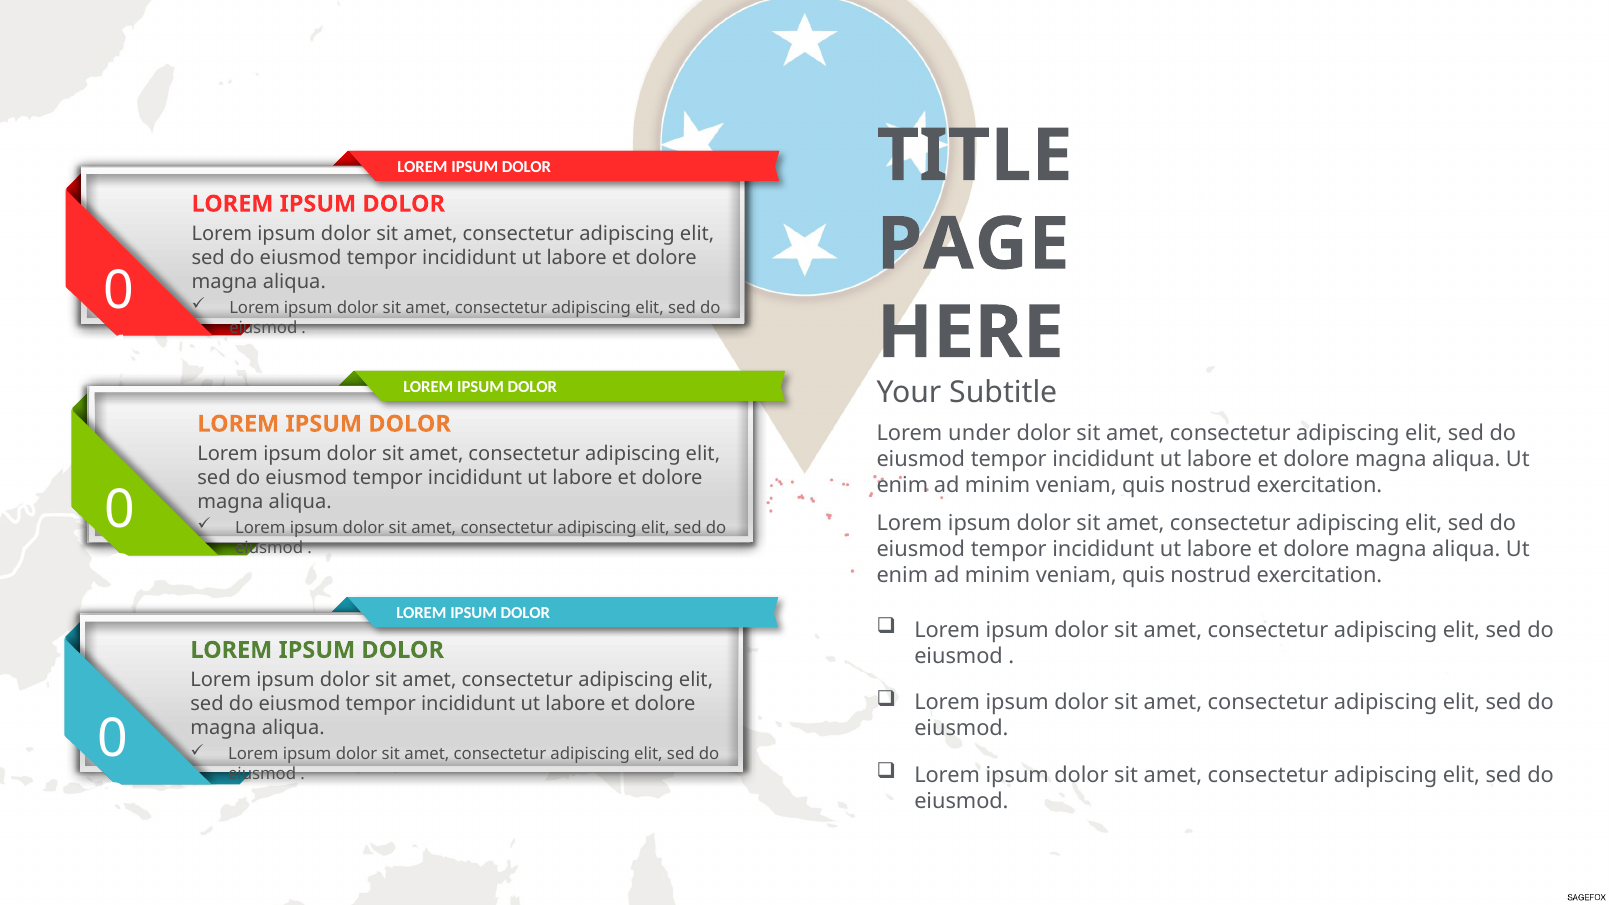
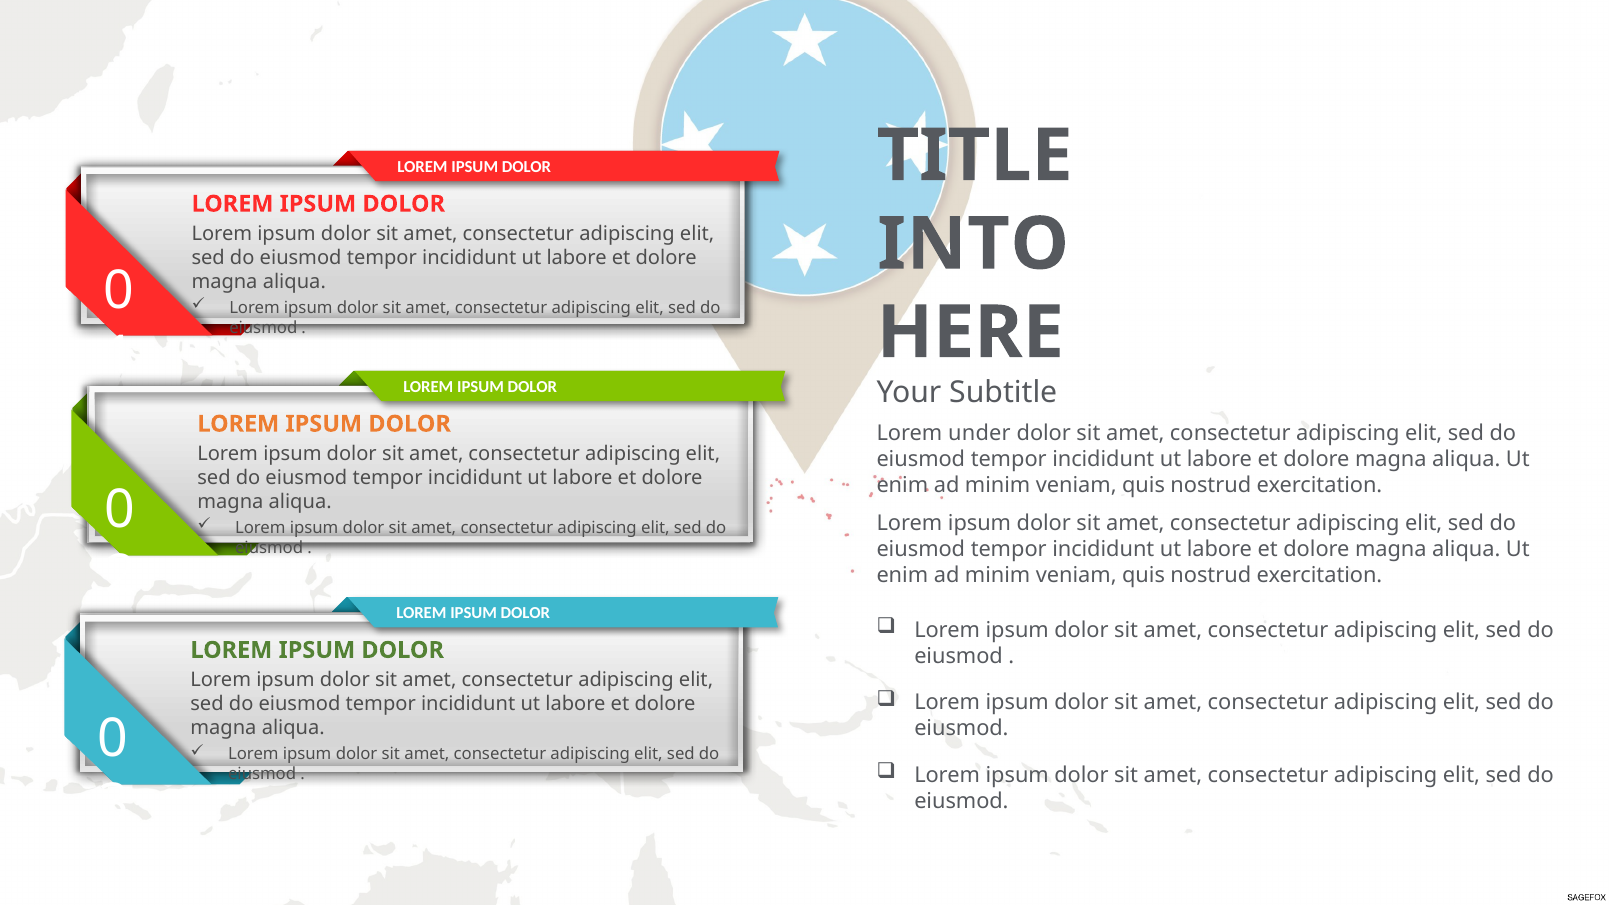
PAGE: PAGE -> INTO (973, 244)
